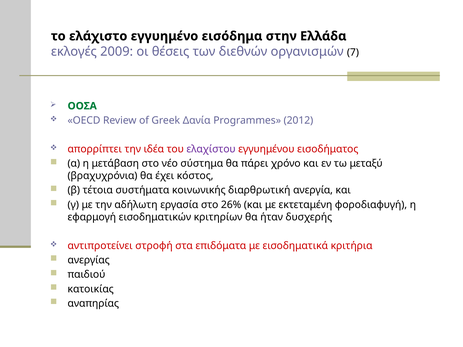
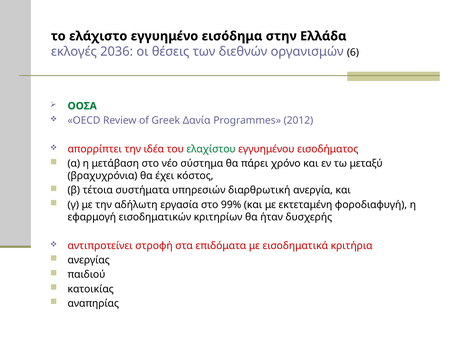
2009: 2009 -> 2036 (117, 52)
7: 7 -> 6 (353, 52)
ελαχίστου colour: purple -> green (211, 149)
κοινωνικής: κοινωνικής -> υπηρεσιών (199, 190)
26%: 26% -> 99% (231, 205)
